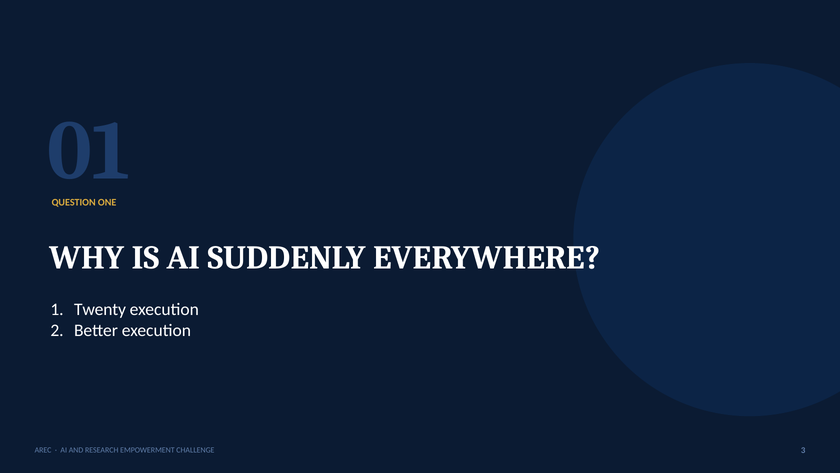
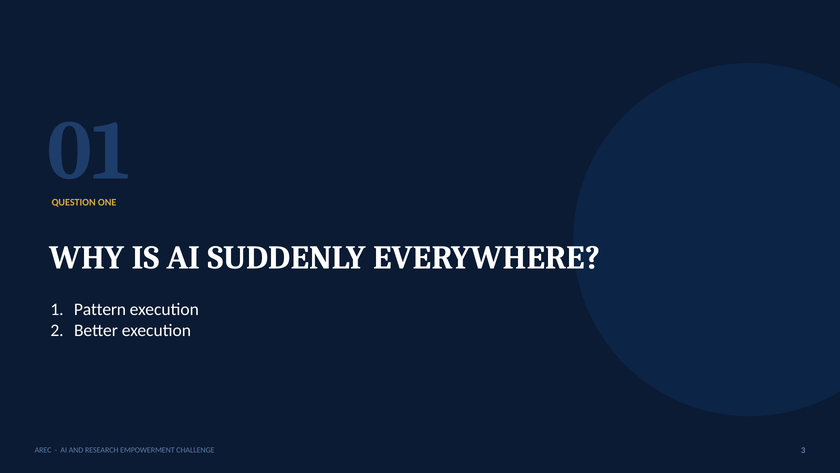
Twenty: Twenty -> Pattern (100, 309)
